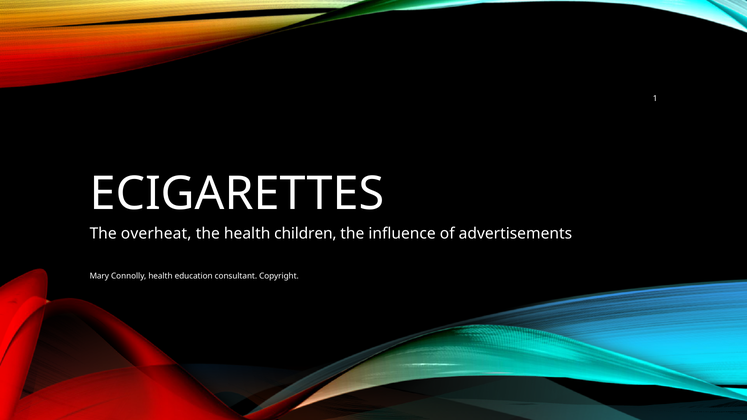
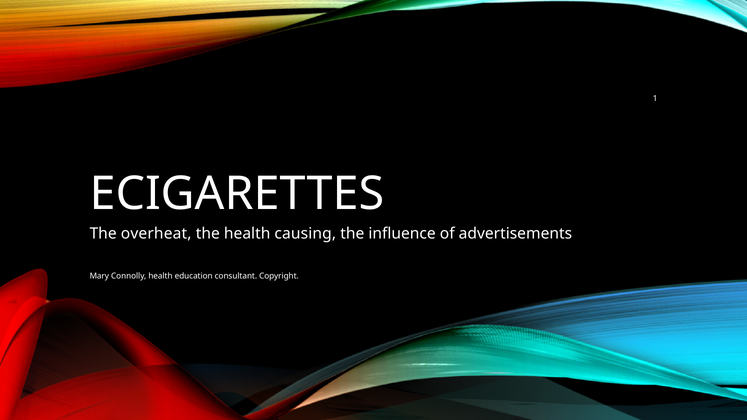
children: children -> causing (305, 234)
